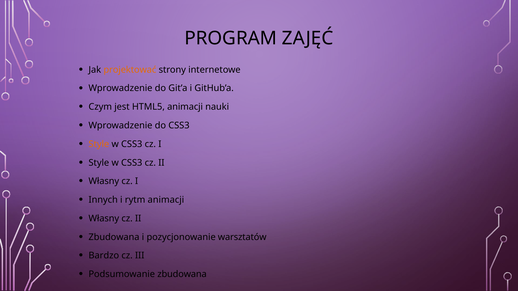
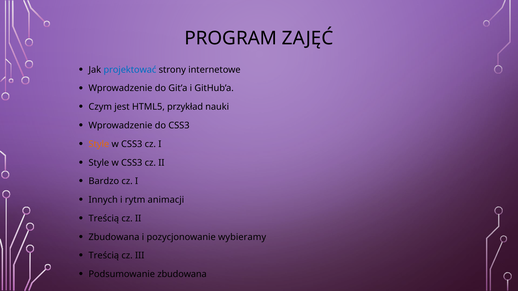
projektować colour: orange -> blue (130, 70)
HTML5 animacji: animacji -> przykład (185, 107)
Własny: Własny -> Bardzo (104, 181)
Własny: Własny -> Treścią (104, 219)
warsztatów: warsztatów -> wybieramy (242, 237)
Bardzo: Bardzo -> Treścią (104, 256)
